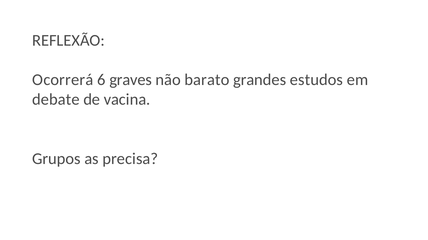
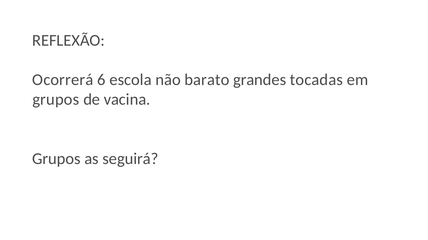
graves: graves -> escola (131, 80)
estudos: estudos -> tocadas (316, 80)
debate: debate -> grupos (56, 100)
precisa: precisa -> seguirá (130, 159)
